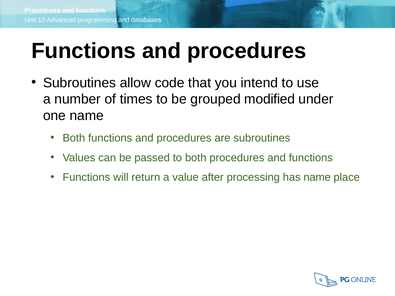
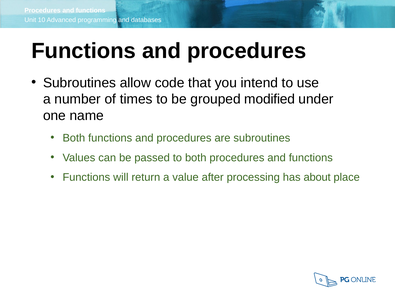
has name: name -> about (317, 178)
